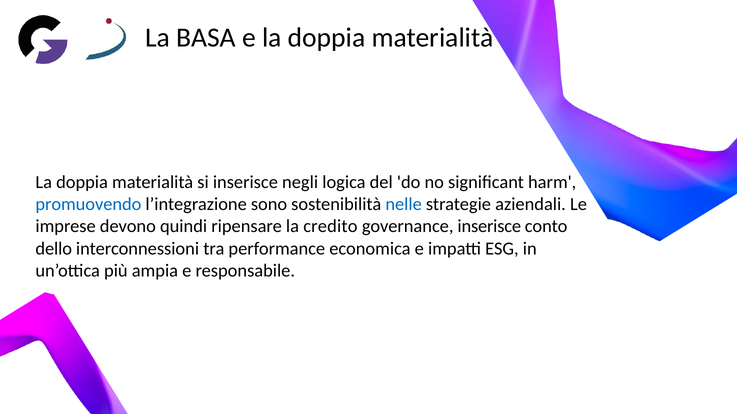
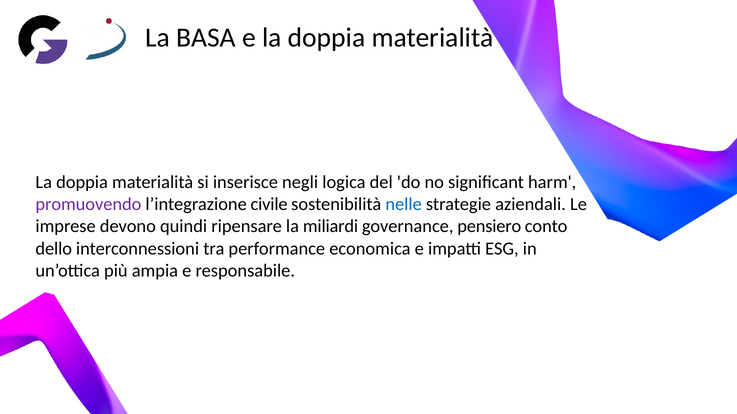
promuovendo colour: blue -> purple (88, 205)
sono: sono -> civile (269, 205)
credito: credito -> miliardi (331, 227)
governance inserisce: inserisce -> pensiero (489, 227)
